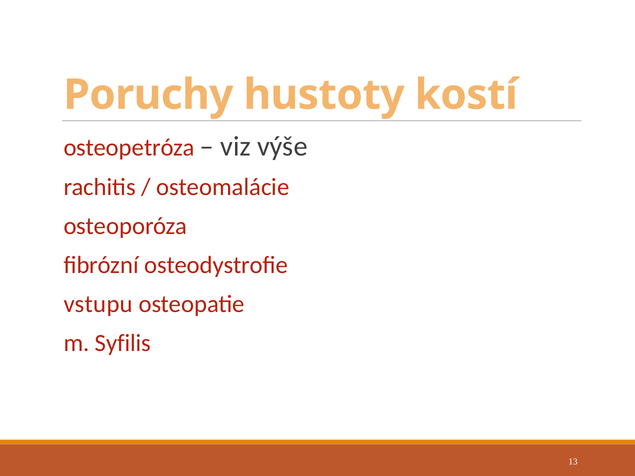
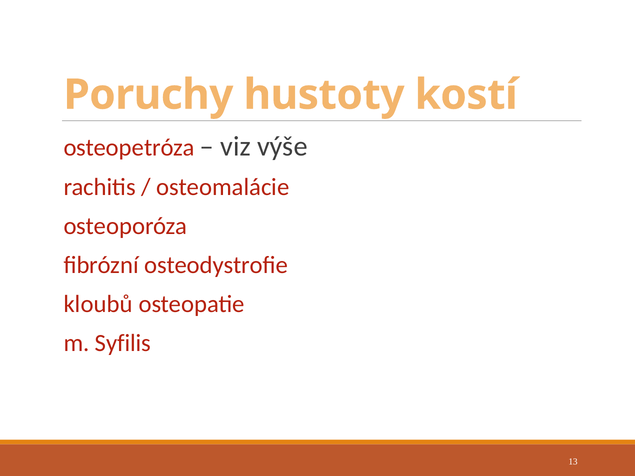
vstupu: vstupu -> kloubů (98, 304)
